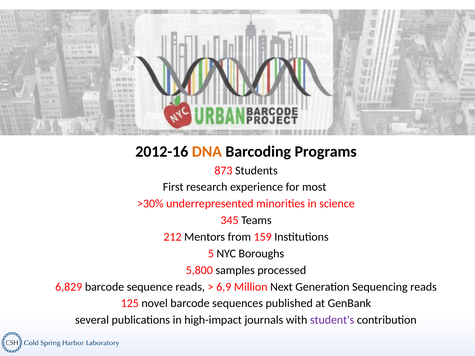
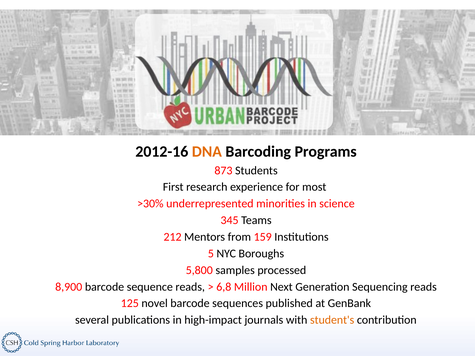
6,829: 6,829 -> 8,900 (69, 287)
6,9: 6,9 -> 6,8 (224, 287)
student's colour: purple -> orange (332, 320)
